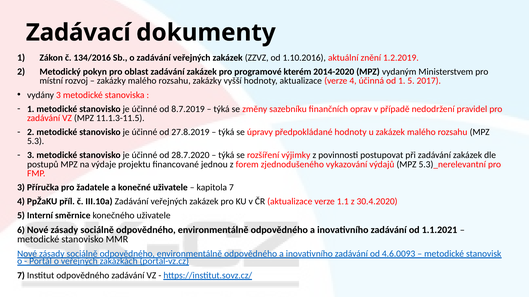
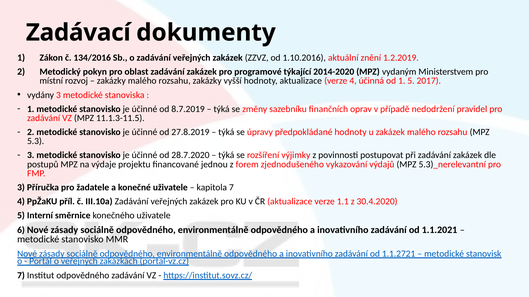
kterém: kterém -> týkající (297, 72)
4.6.0093: 4.6.0093 -> 1.1.2721 (399, 254)
